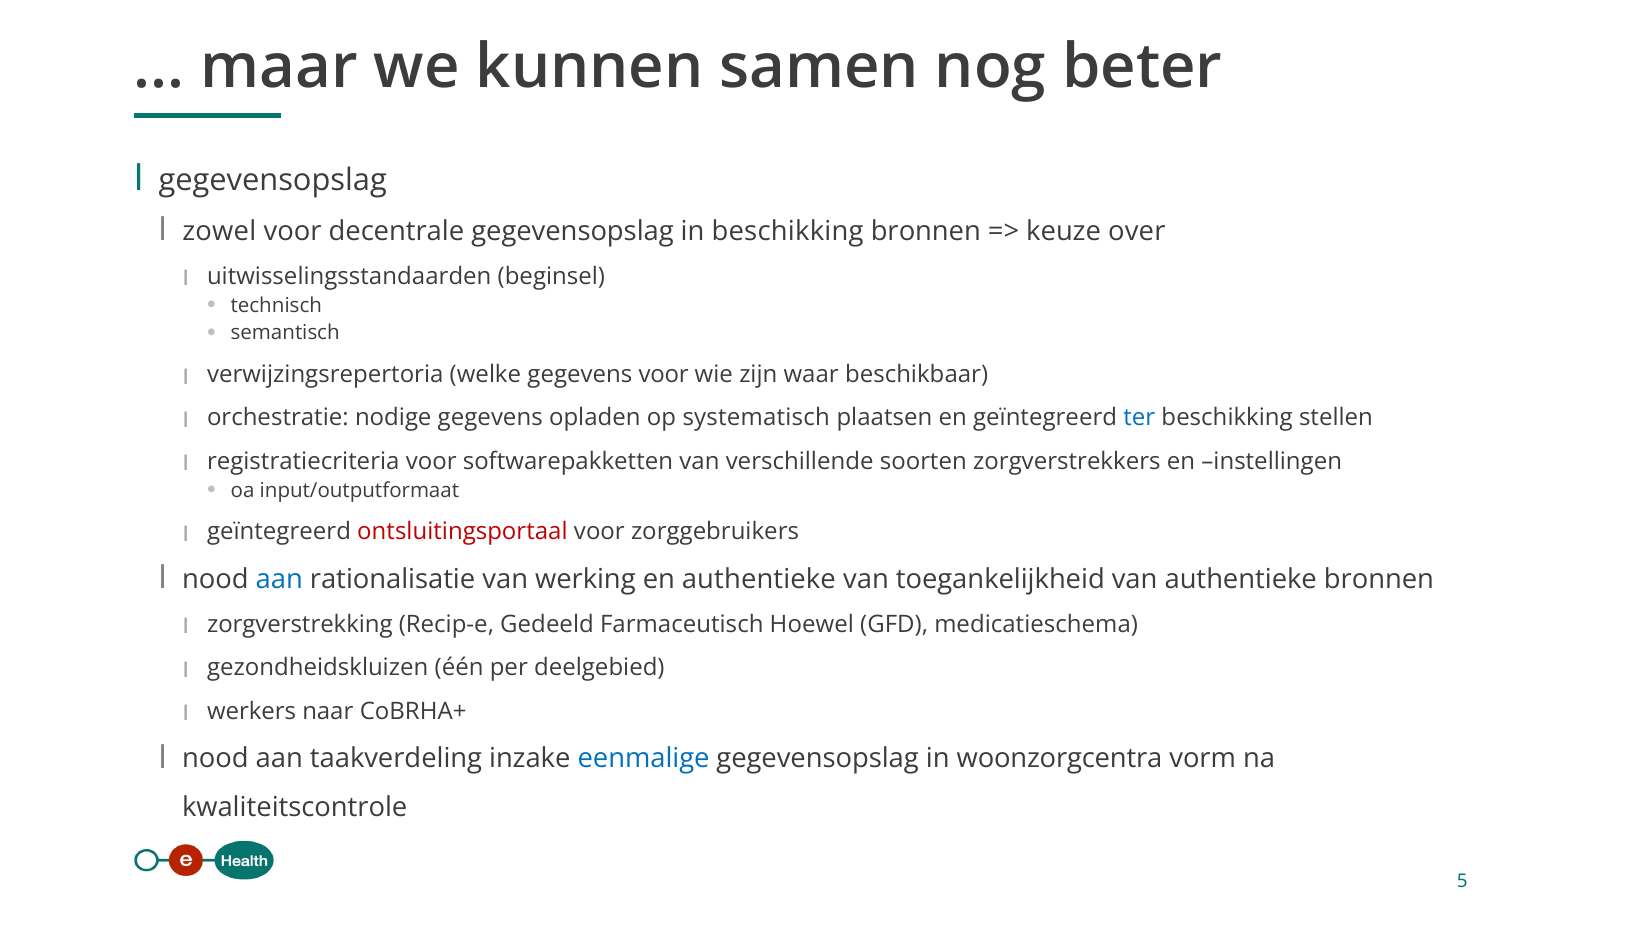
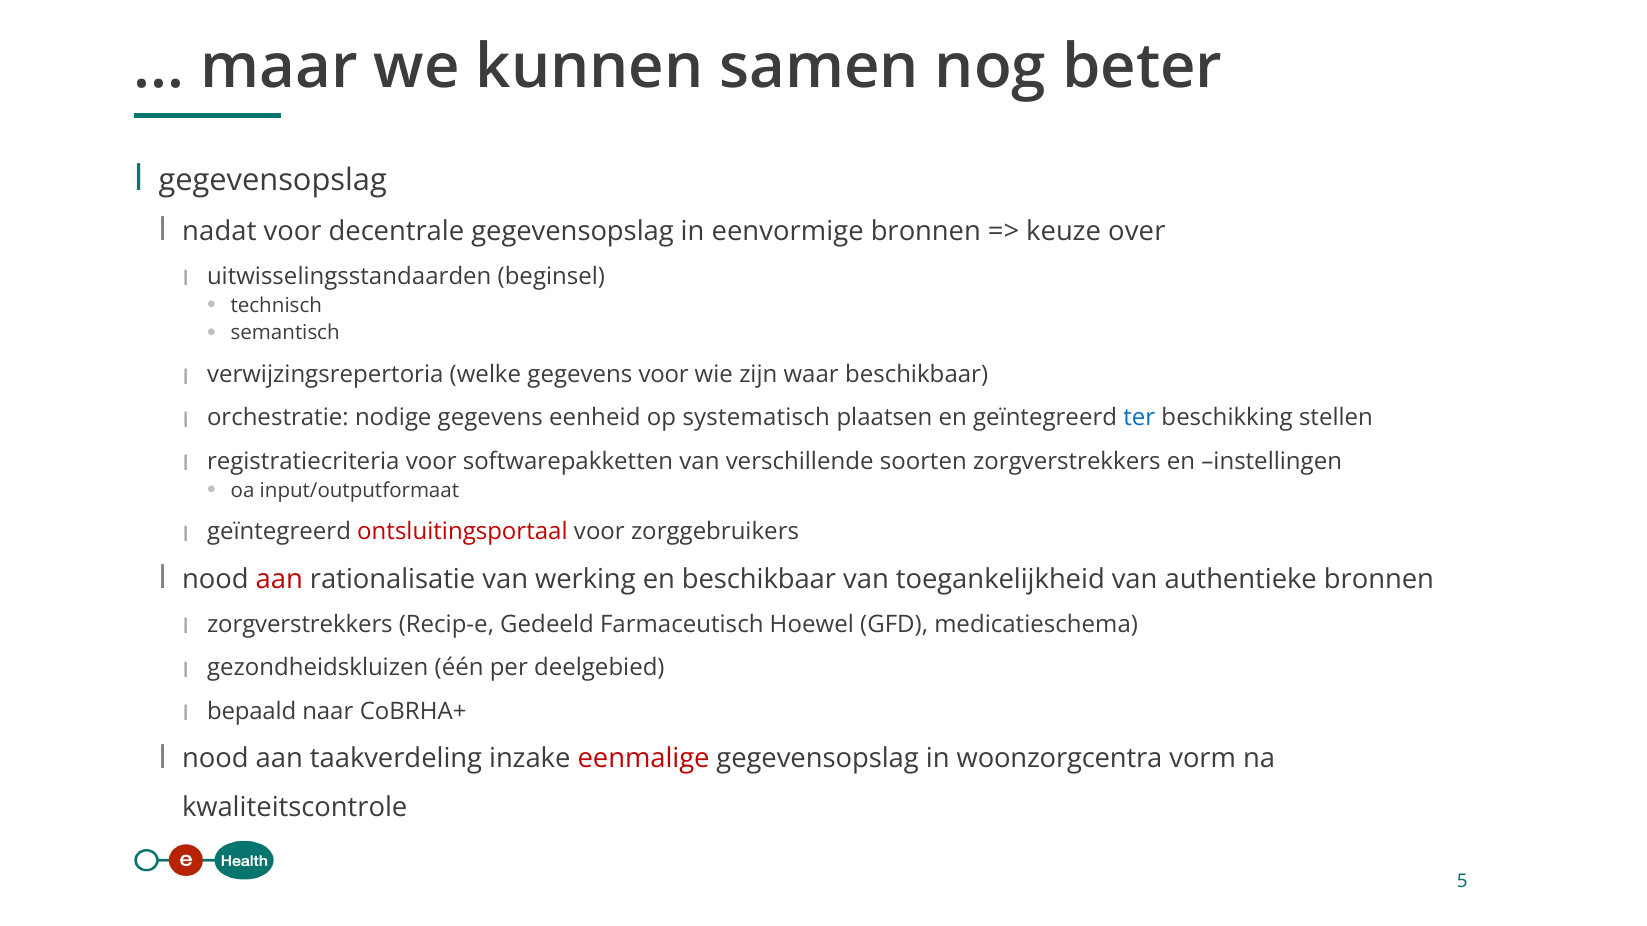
zowel: zowel -> nadat (219, 231)
in beschikking: beschikking -> eenvormige (788, 231)
opladen: opladen -> eenheid (595, 418)
aan colour: blue -> red (279, 580)
en authentieke: authentieke -> beschikbaar (759, 580)
zorgverstrekking: zorgverstrekking -> zorgverstrekkers (300, 625)
werkers: werkers -> bepaald (252, 711)
eenmalige colour: blue -> red (644, 759)
